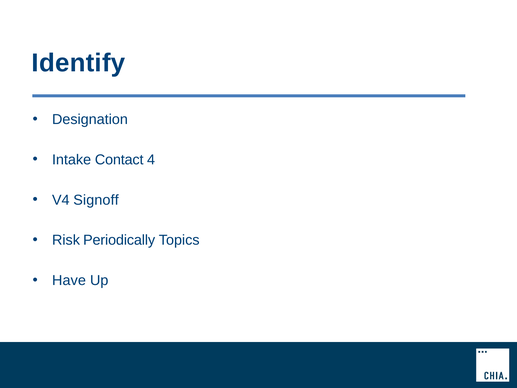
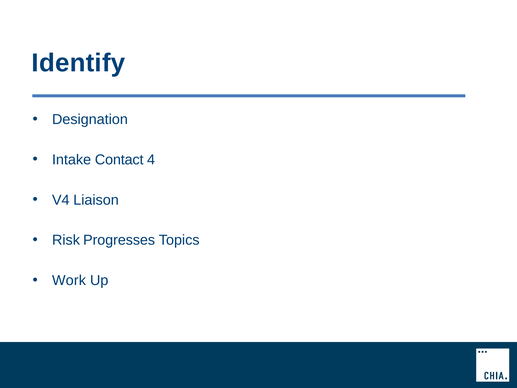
Signoff: Signoff -> Liaison (96, 200)
Periodically: Periodically -> Progresses (119, 240)
Have: Have -> Work (69, 280)
